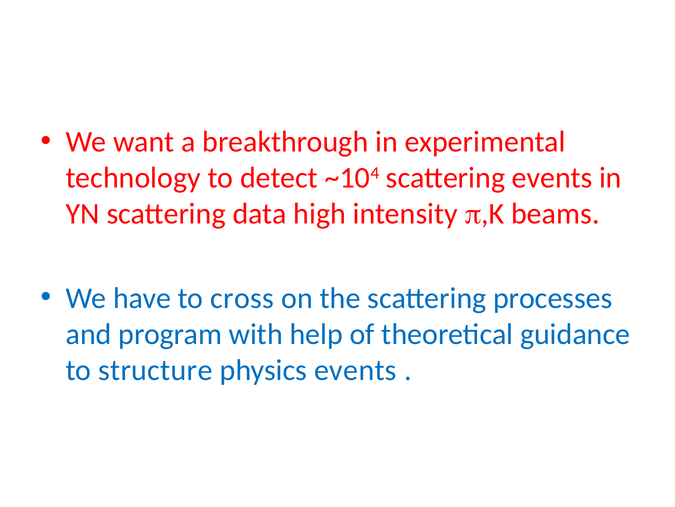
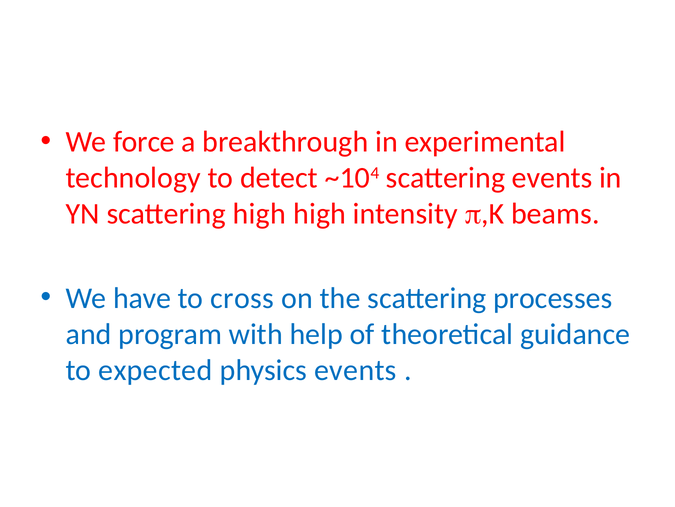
want: want -> force (144, 142)
scattering data: data -> high (259, 214)
structure: structure -> expected (155, 370)
